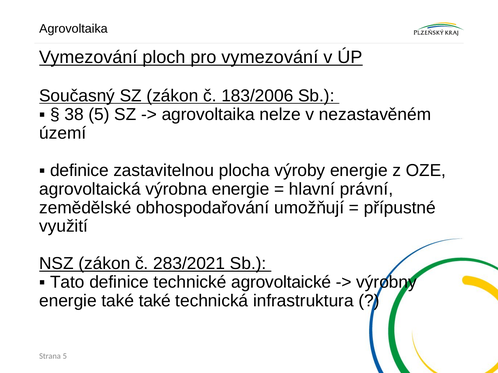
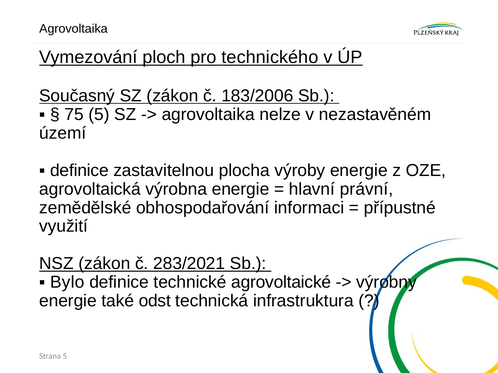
pro vymezování: vymezování -> technického (270, 57)
38: 38 -> 75 (74, 115)
umožňují: umožňují -> informaci (309, 208)
Tato: Tato -> Bylo (67, 283)
také také: také -> odst (155, 301)
